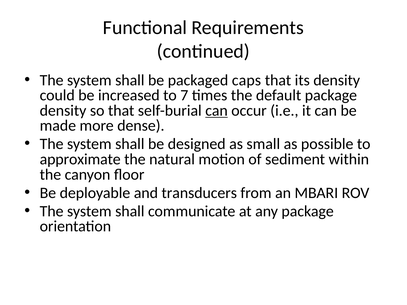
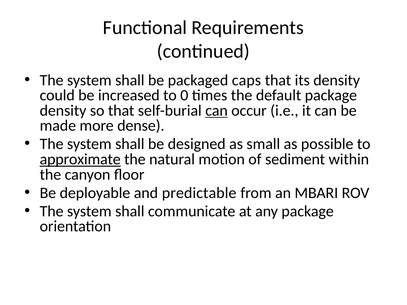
7: 7 -> 0 (184, 95)
approximate underline: none -> present (80, 159)
transducers: transducers -> predictable (199, 193)
